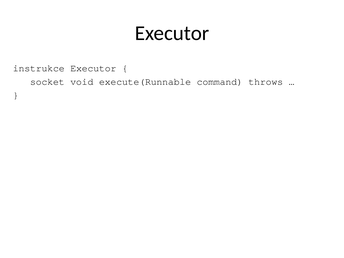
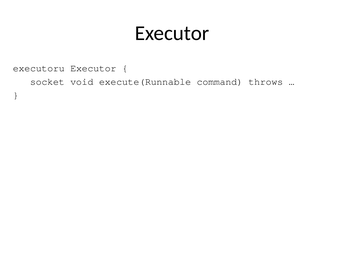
instrukce: instrukce -> executoru (39, 68)
